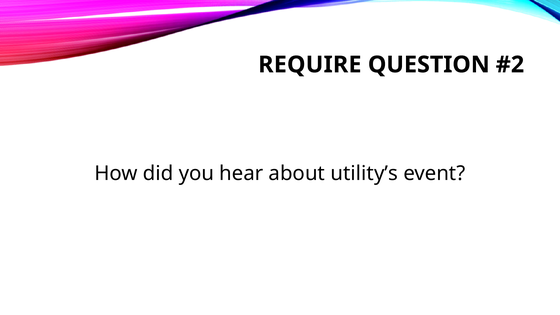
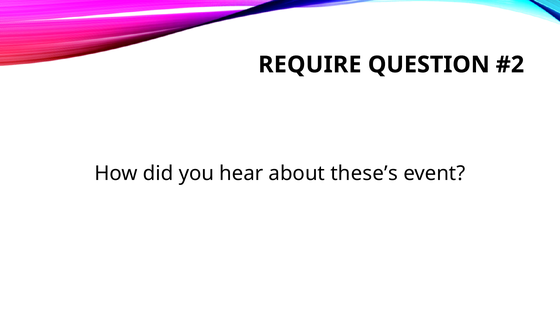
utility’s: utility’s -> these’s (364, 173)
